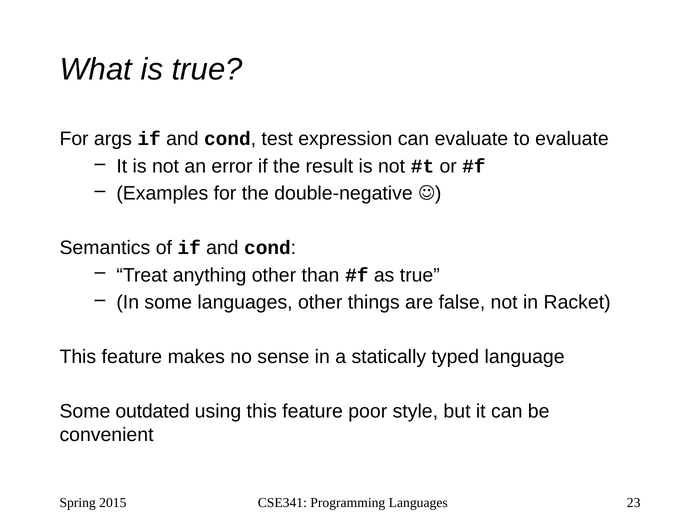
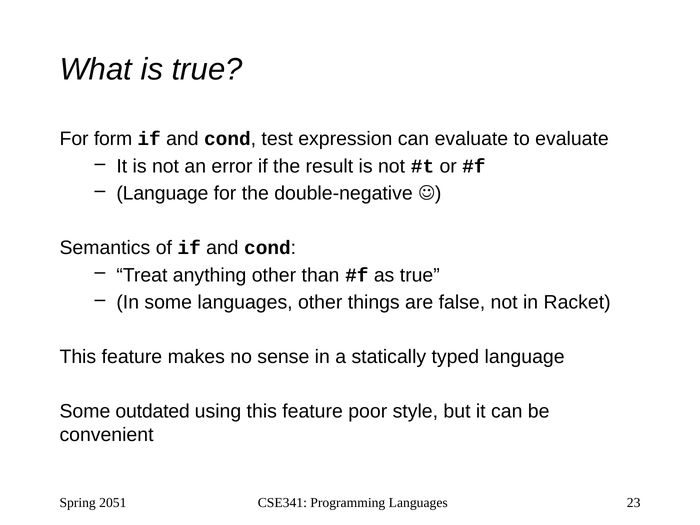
args: args -> form (113, 139)
Examples: Examples -> Language (162, 193)
2015: 2015 -> 2051 (113, 503)
